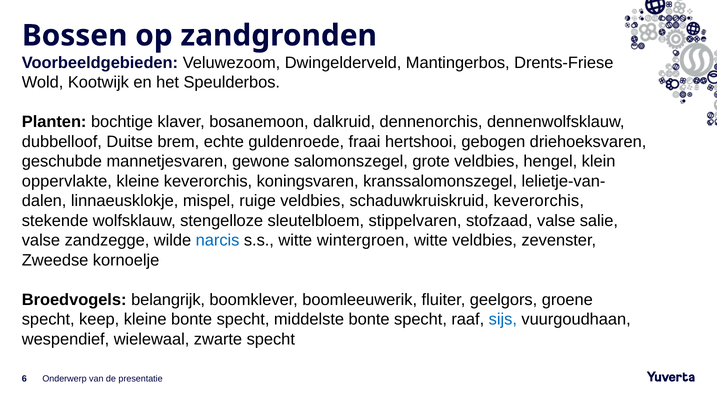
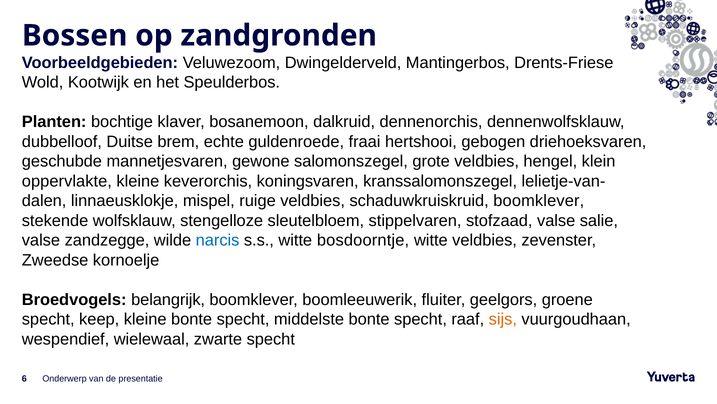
schaduwkruiskruid keverorchis: keverorchis -> boomklever (539, 201)
wintergroen: wintergroen -> bosdoorntje (363, 240)
sijs colour: blue -> orange (503, 319)
